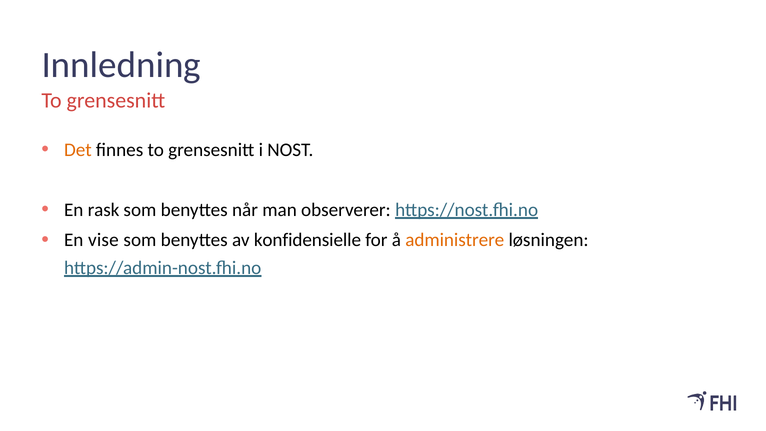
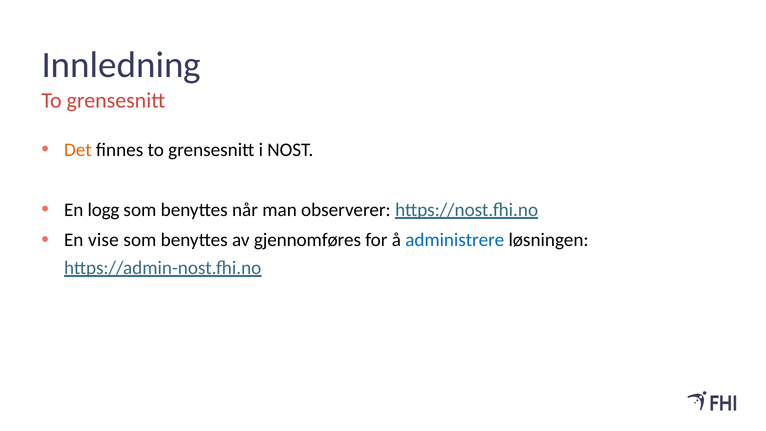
rask: rask -> logg (104, 210)
konfidensielle: konfidensielle -> gjennomføres (307, 240)
administrere colour: orange -> blue (455, 240)
